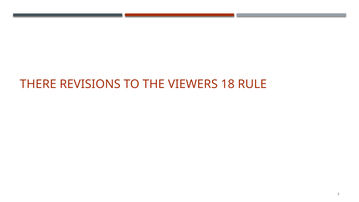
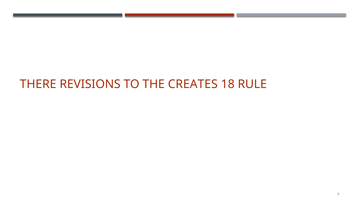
VIEWERS: VIEWERS -> CREATES (193, 84)
